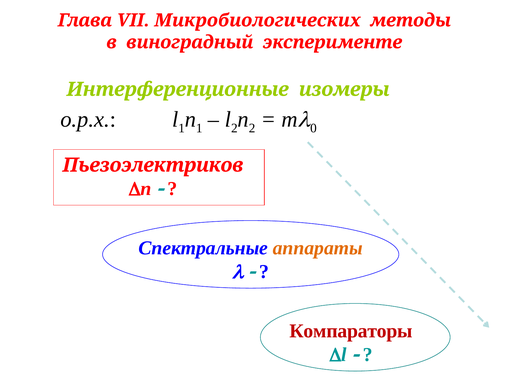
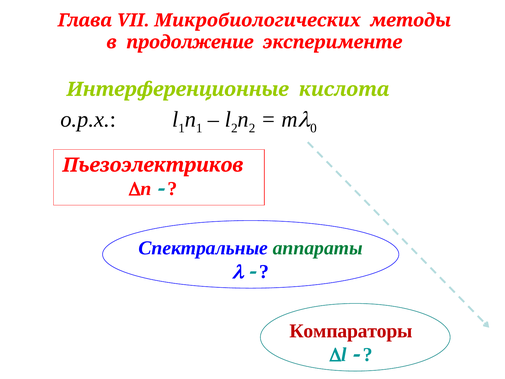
виноградный: виноградный -> продолжение (190, 42)
изомеры: изомеры -> кислота (344, 89)
аппараты colour: orange -> green (318, 248)
